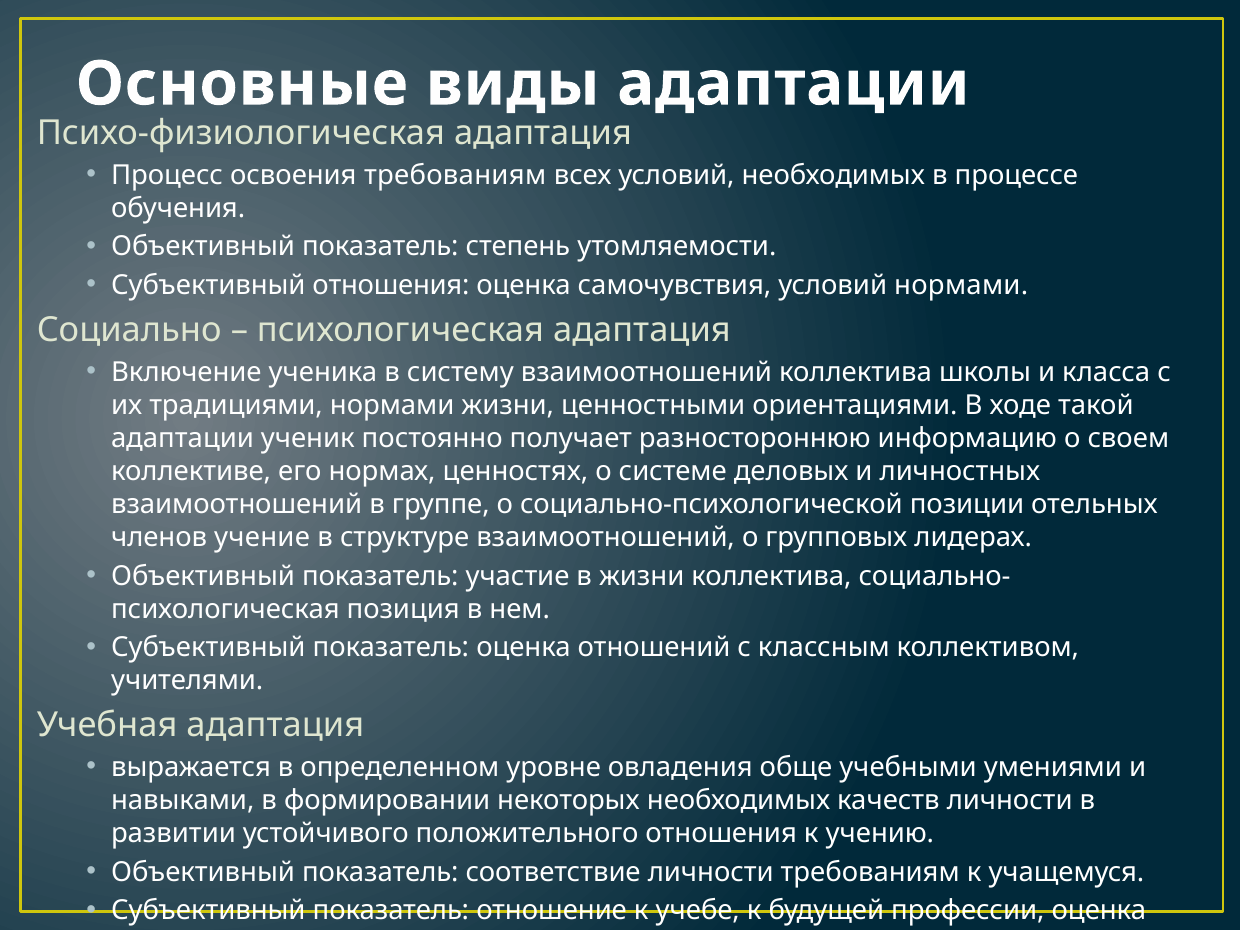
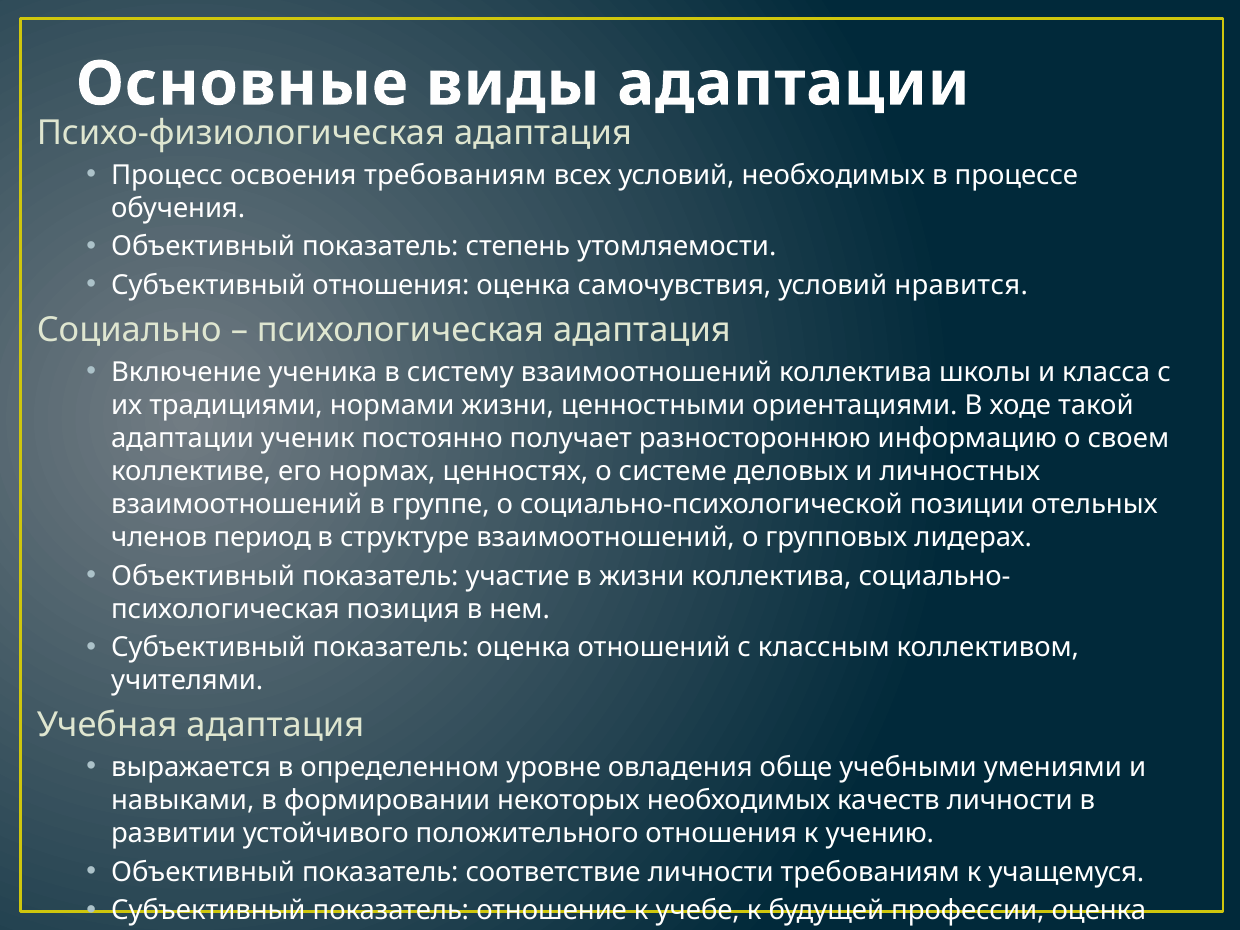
условий нормами: нормами -> нравится (961, 285)
учение: учение -> период (262, 537)
